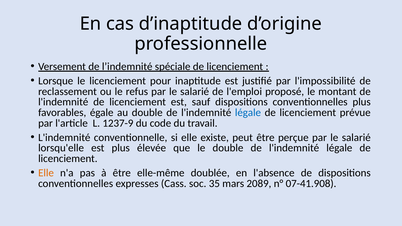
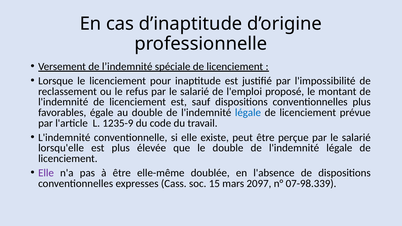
1237-9: 1237-9 -> 1235-9 (118, 123)
Elle colour: orange -> purple (46, 173)
35: 35 -> 15 (214, 184)
2089: 2089 -> 2097 (259, 184)
07-41.908: 07-41.908 -> 07-98.339 (311, 184)
